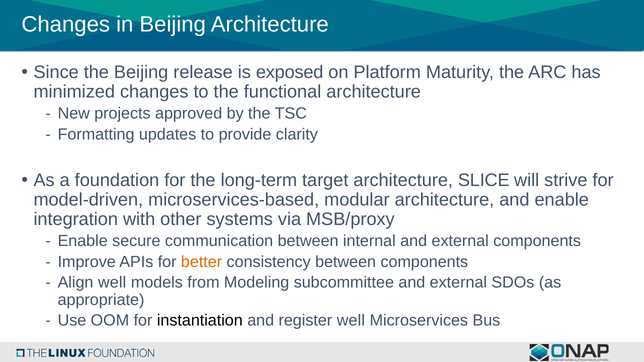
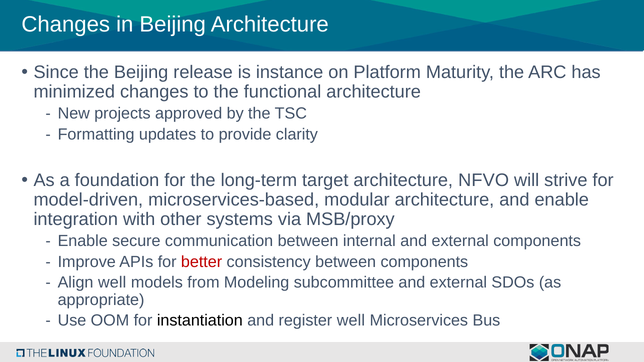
exposed: exposed -> instance (290, 72)
SLICE: SLICE -> NFVO (484, 180)
better colour: orange -> red (202, 262)
